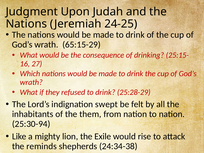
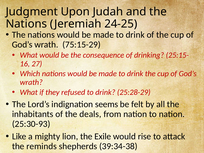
65:15-29: 65:15-29 -> 75:15-29 (82, 45)
swept: swept -> seems (107, 104)
them: them -> deals (90, 114)
25:30-94: 25:30-94 -> 25:30-93 (31, 124)
24:34-38: 24:34-38 -> 39:34-38 (118, 146)
